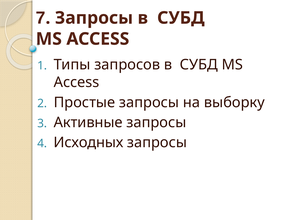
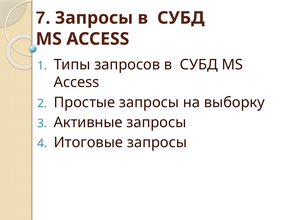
Исходных: Исходных -> Итоговые (88, 142)
